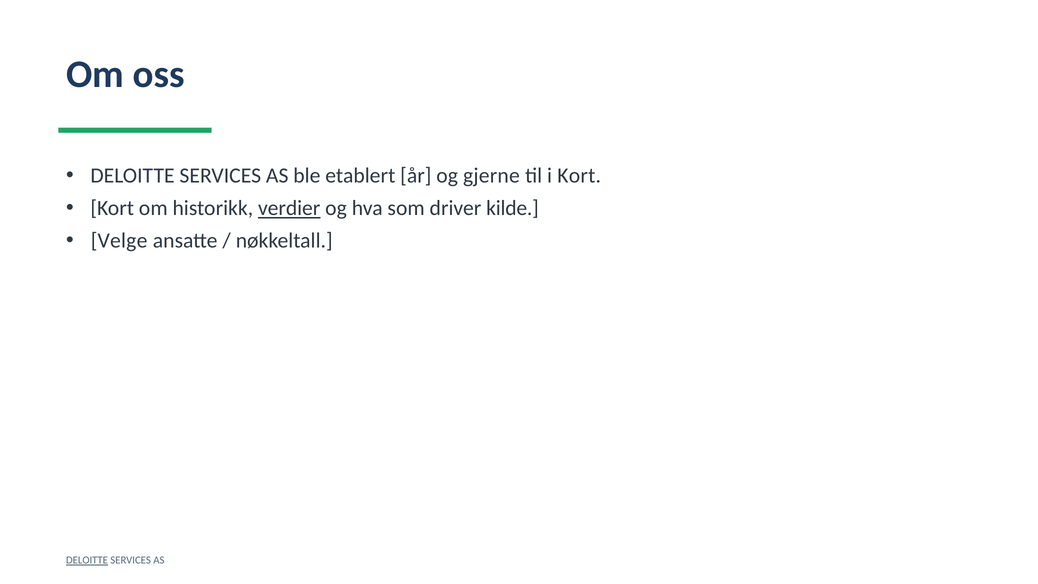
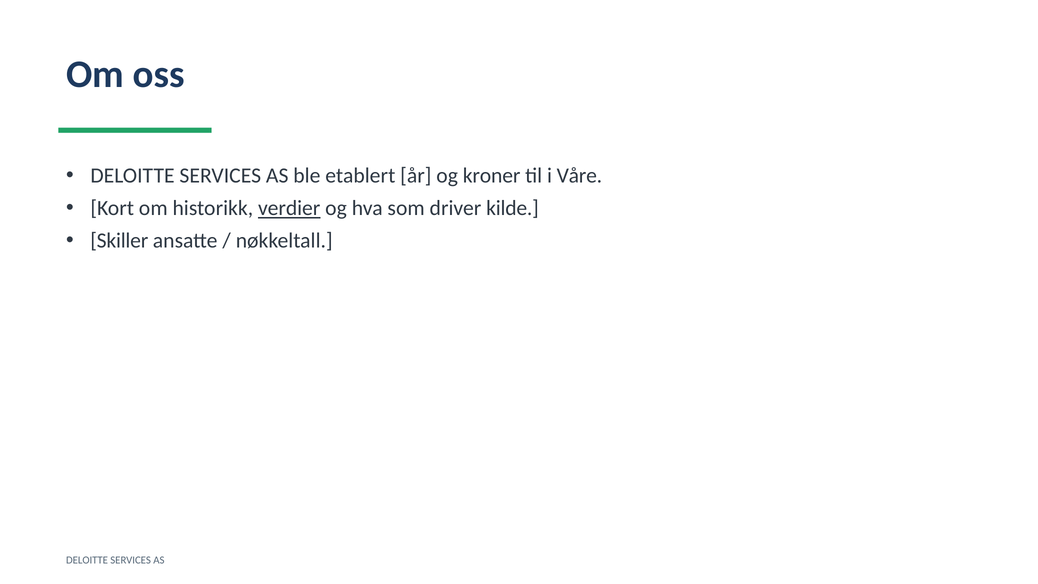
gjerne: gjerne -> kroner (492, 176)
i Kort: Kort -> Våre (579, 176)
Velge: Velge -> Skiller (119, 241)
DELOITTE underline: present -> none (87, 560)
